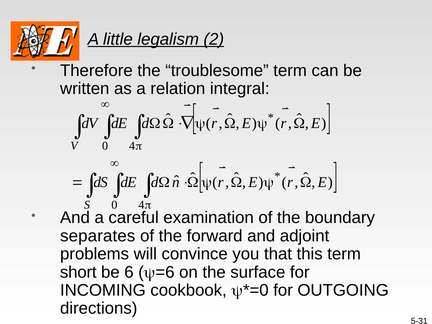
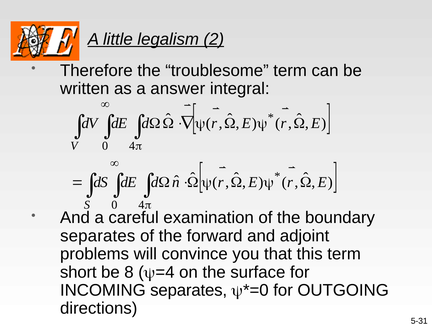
relation: relation -> answer (178, 89)
6: 6 -> 8 (129, 272)
=6: =6 -> =4 (165, 272)
INCOMING cookbook: cookbook -> separates (189, 290)
